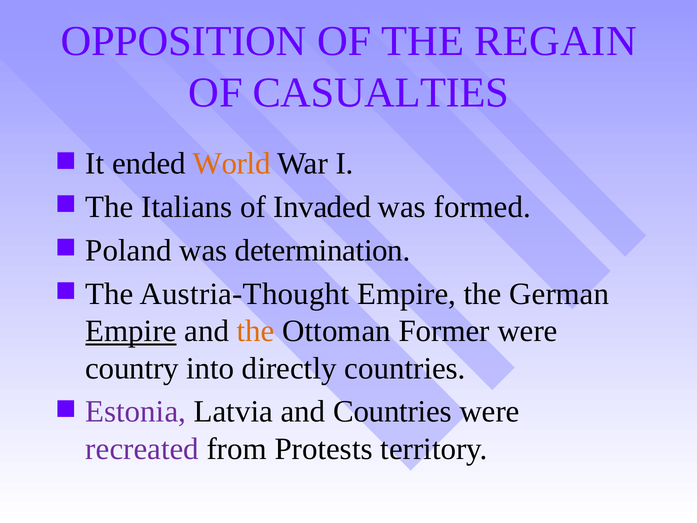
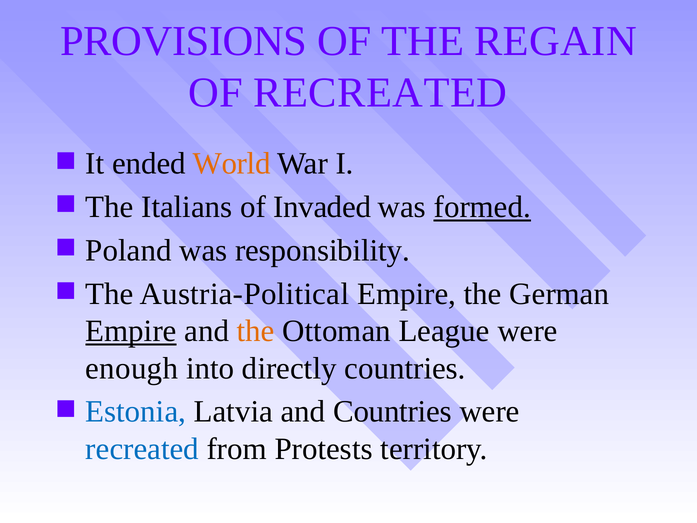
OPPOSITION: OPPOSITION -> PROVISIONS (184, 41)
OF CASUALTIES: CASUALTIES -> RECREATED (380, 92)
formed underline: none -> present (482, 207)
determination: determination -> responsibility (323, 250)
Austria-Thought: Austria-Thought -> Austria-Political (244, 294)
Former: Former -> League (444, 331)
country: country -> enough (132, 368)
Estonia colour: purple -> blue (136, 412)
recreated colour: purple -> blue (142, 449)
